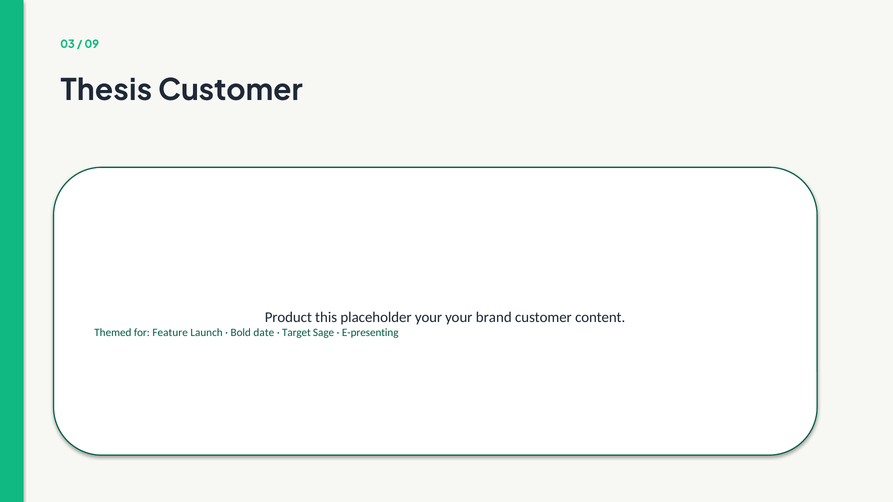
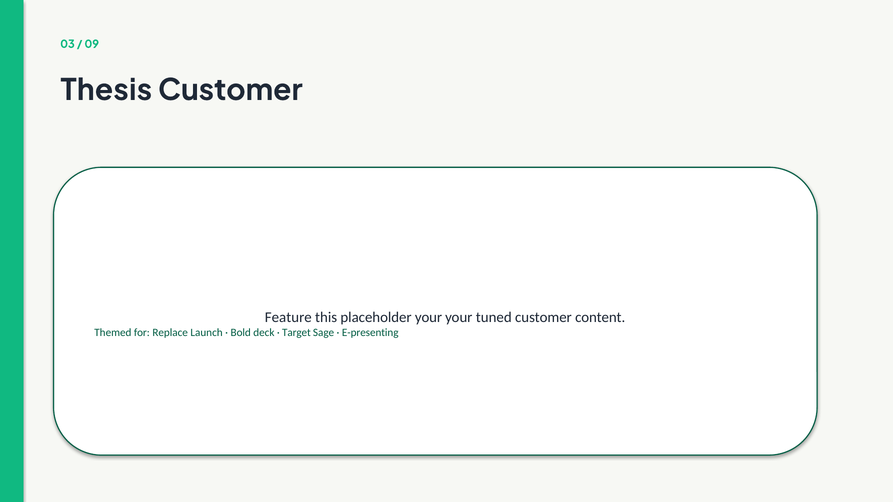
Product: Product -> Feature (288, 317)
brand: brand -> tuned (494, 317)
Feature: Feature -> Replace (170, 333)
date: date -> deck (264, 333)
